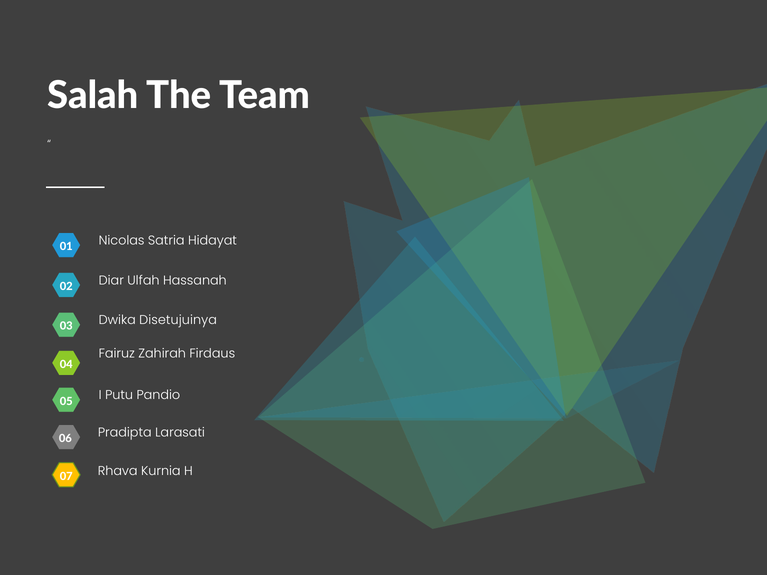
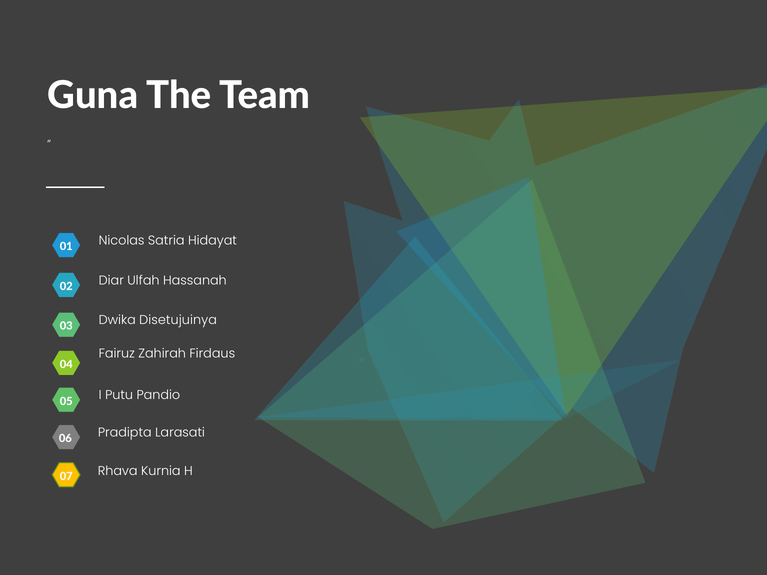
Salah: Salah -> Guna (93, 96)
